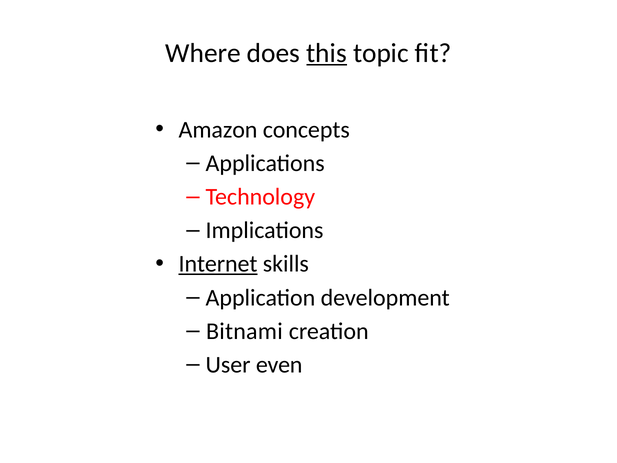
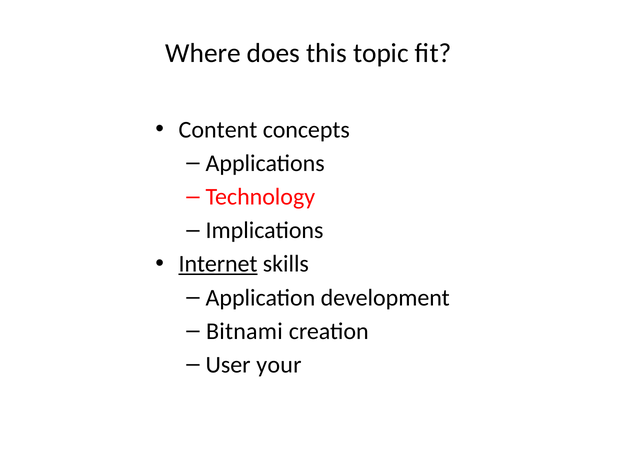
this underline: present -> none (327, 53)
Amazon: Amazon -> Content (218, 130)
even: even -> your (279, 365)
